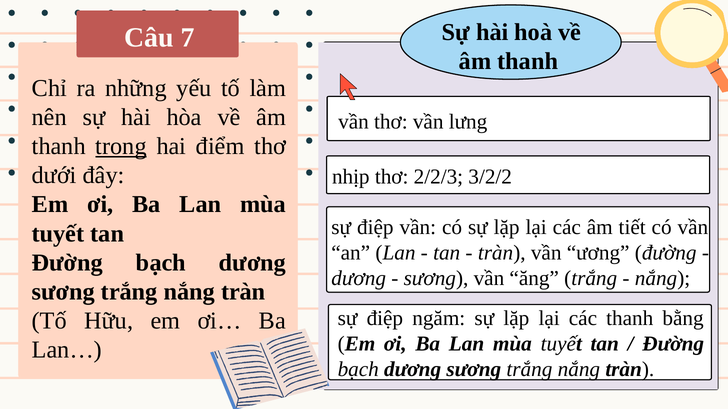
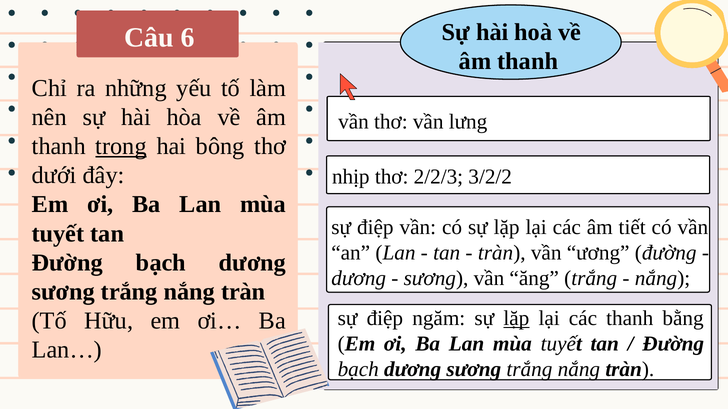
7: 7 -> 6 (188, 38)
điểm: điểm -> bông (220, 146)
lặp underline: none -> present (516, 319)
